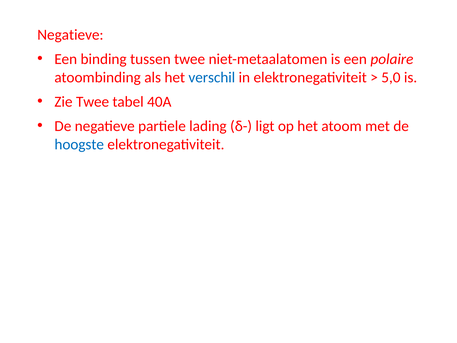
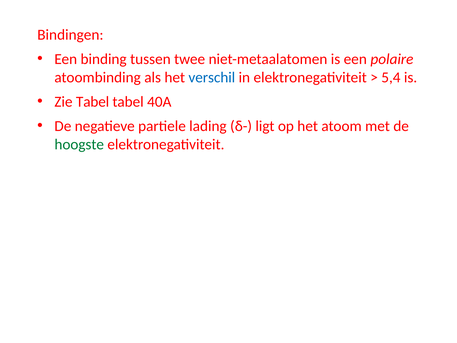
Negatieve: Negatieve -> Bindingen (70, 35)
5,0: 5,0 -> 5,4 (391, 77)
Zie Twee: Twee -> Tabel (93, 102)
hoogste colour: blue -> green (79, 144)
